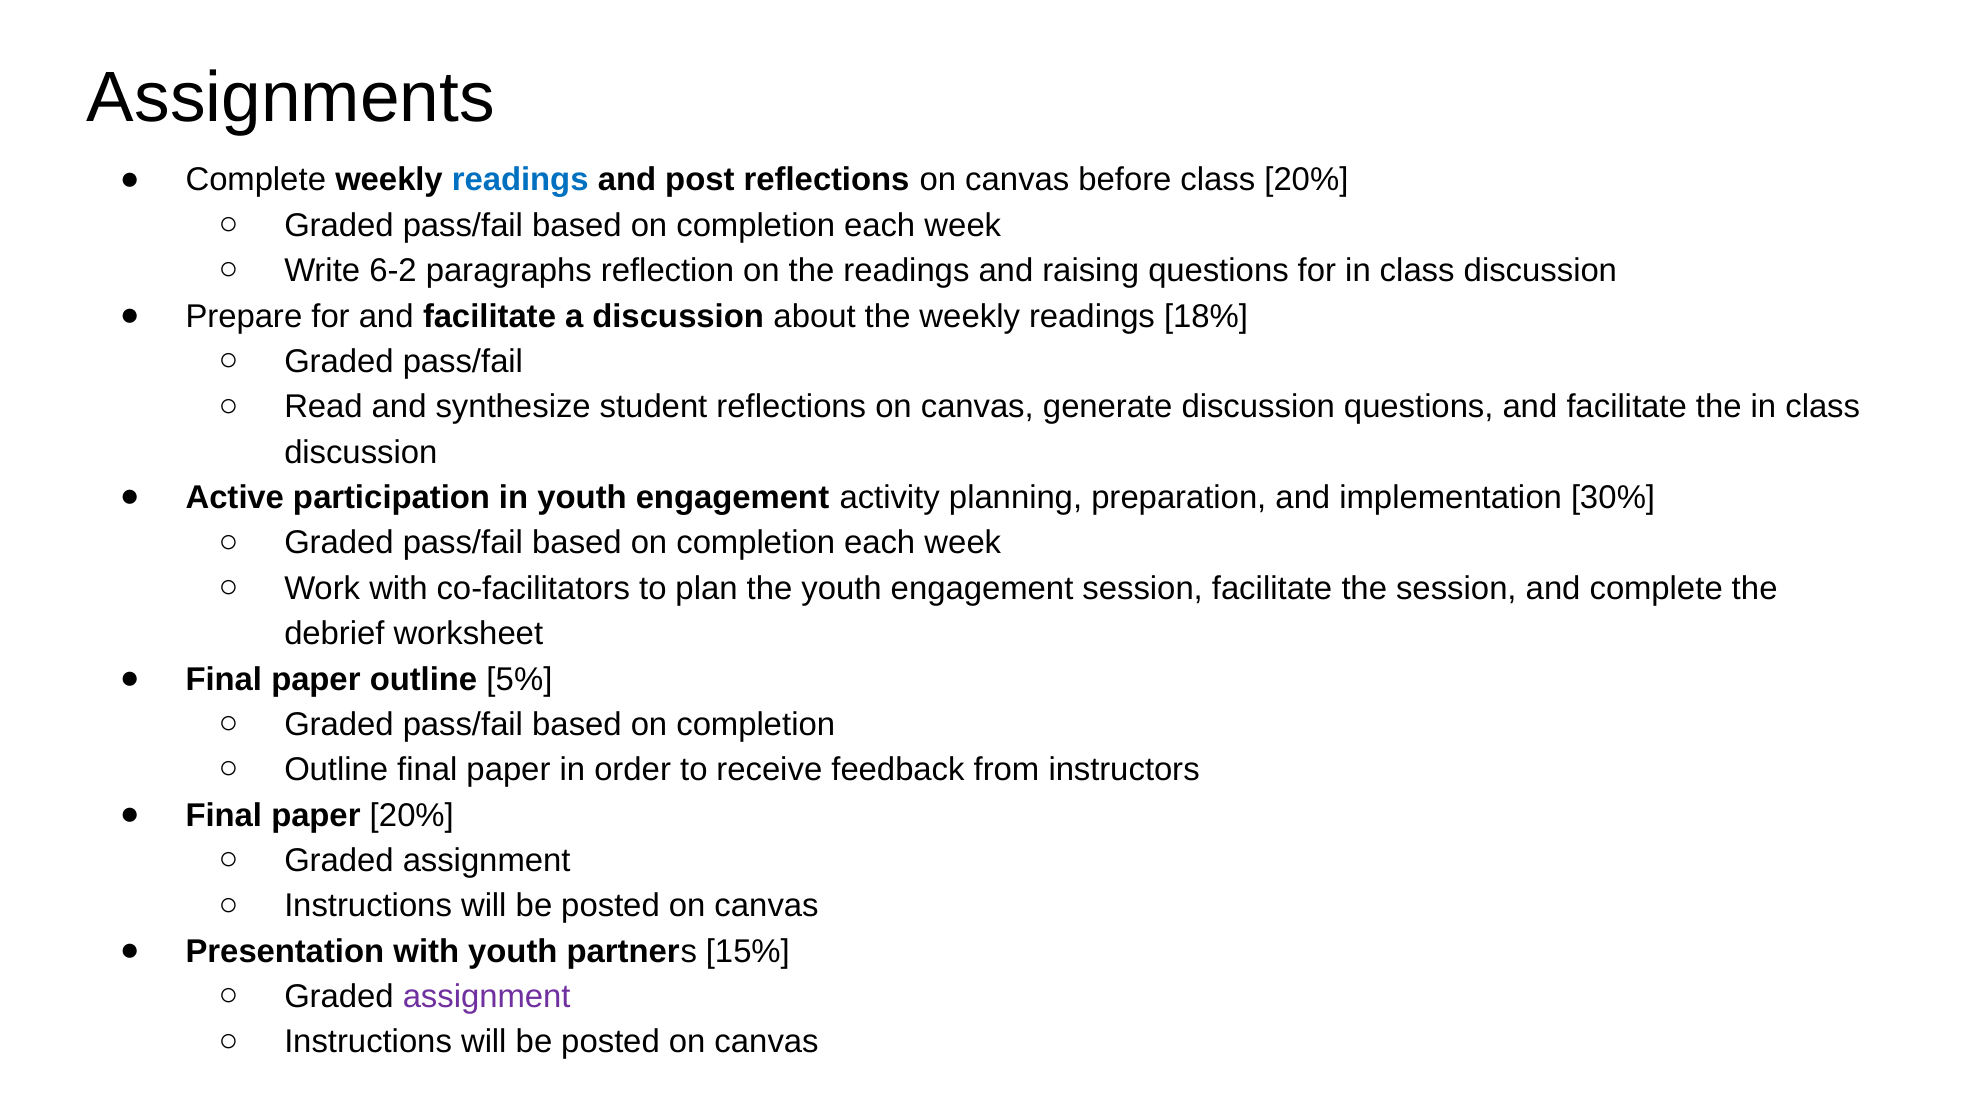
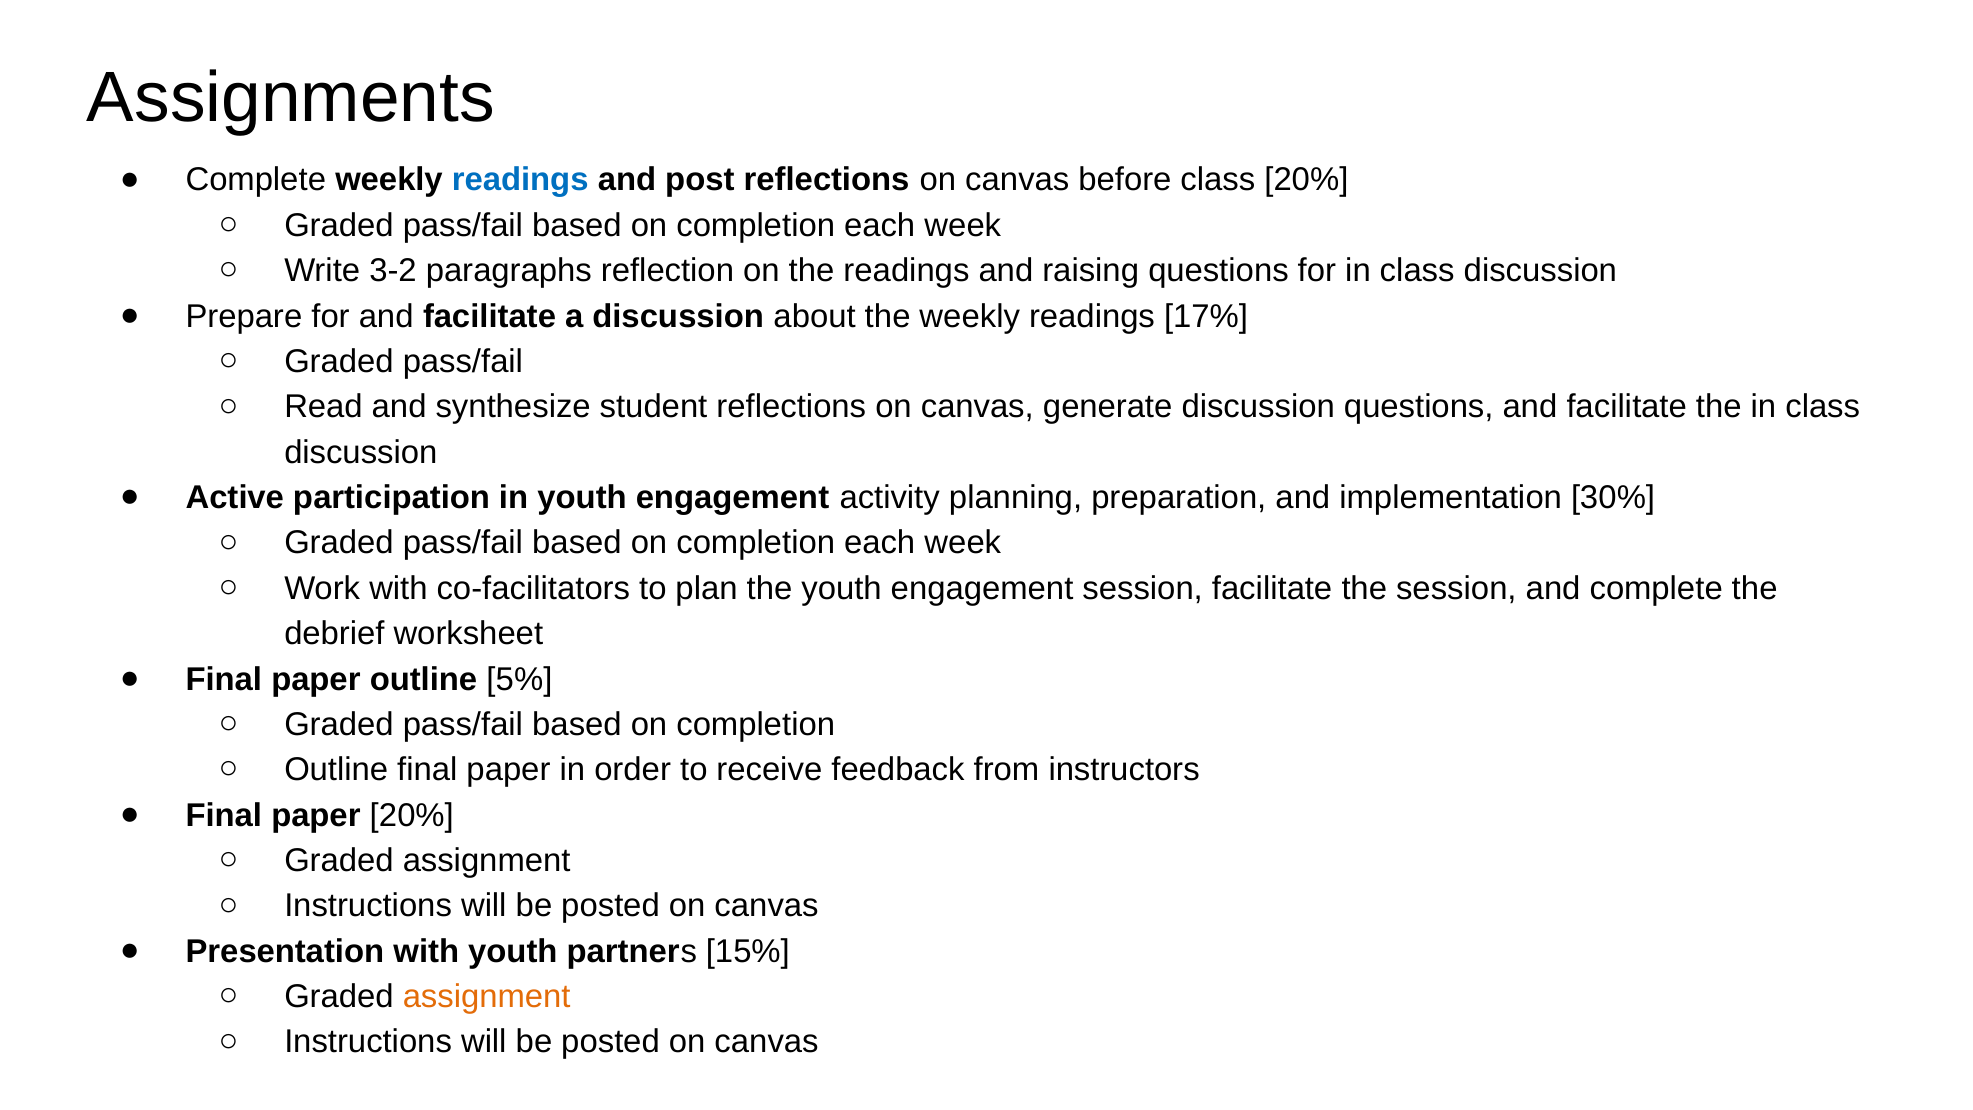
6-2: 6-2 -> 3-2 (393, 271)
18%: 18% -> 17% (1206, 316)
assignment colour: purple -> orange (487, 997)
